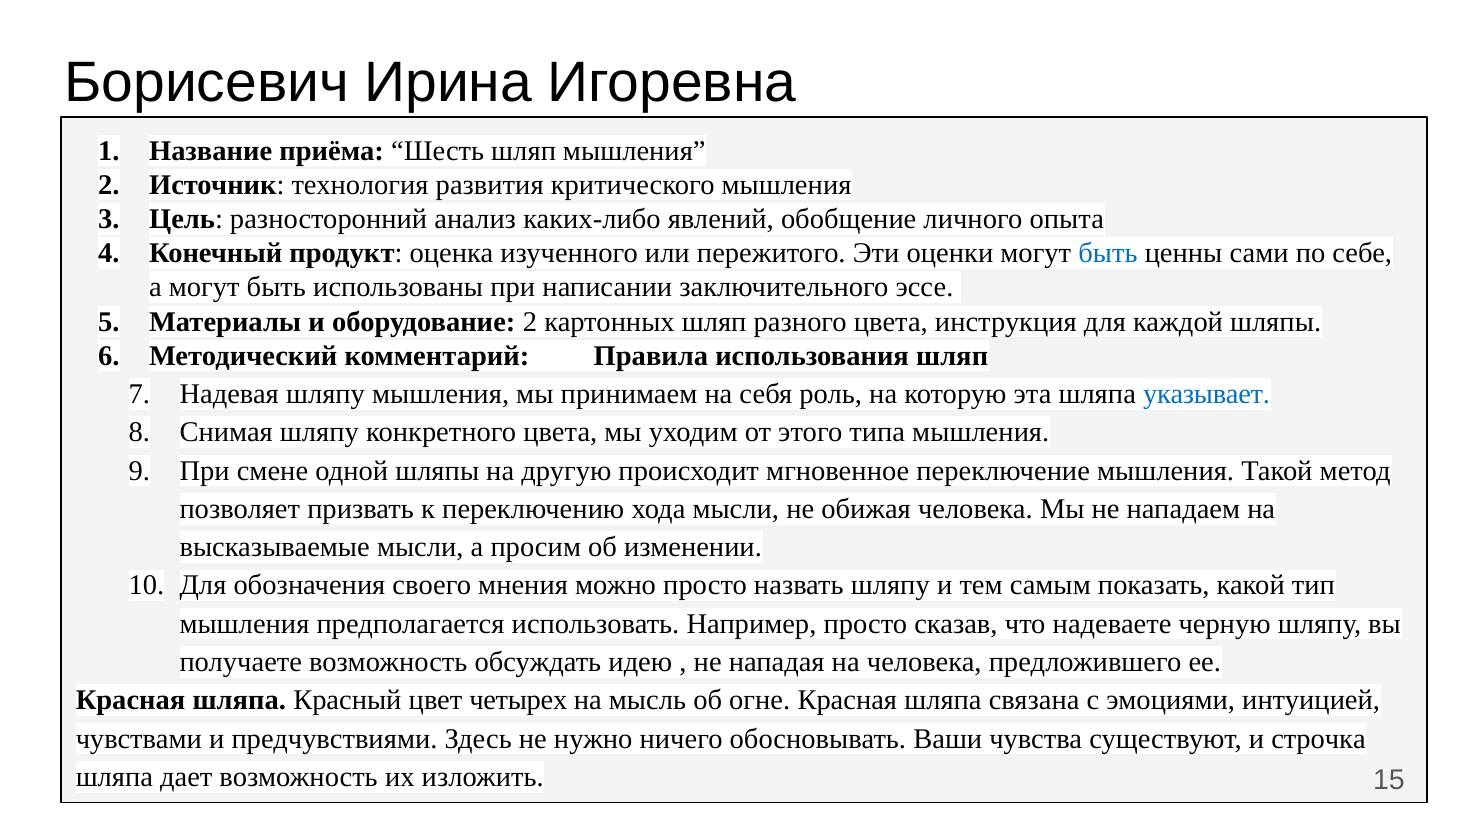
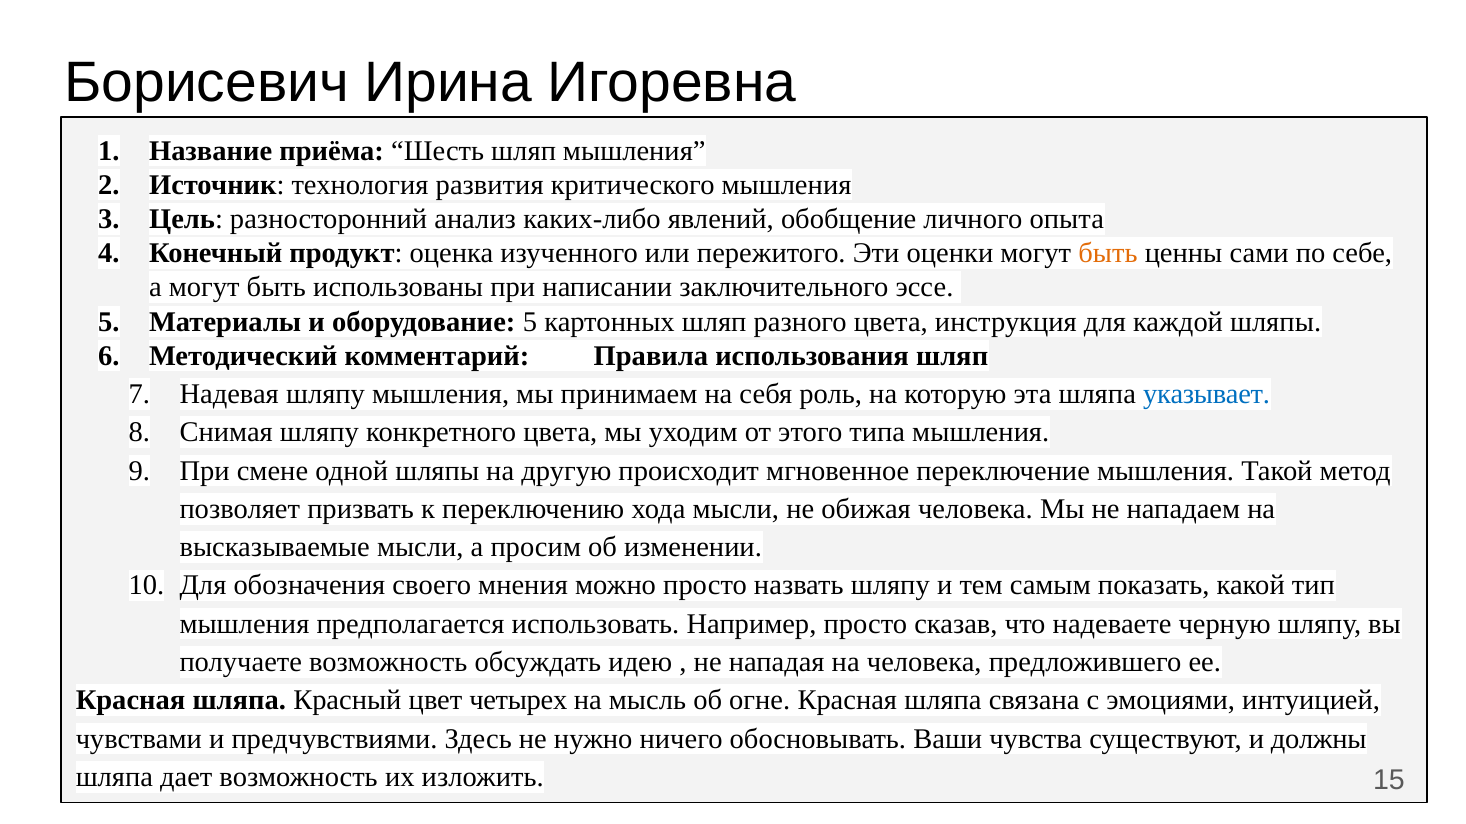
быть colour: blue -> orange (1108, 253)
оборудование 2: 2 -> 5 (530, 322)
строчка: строчка -> должны (1319, 739)
